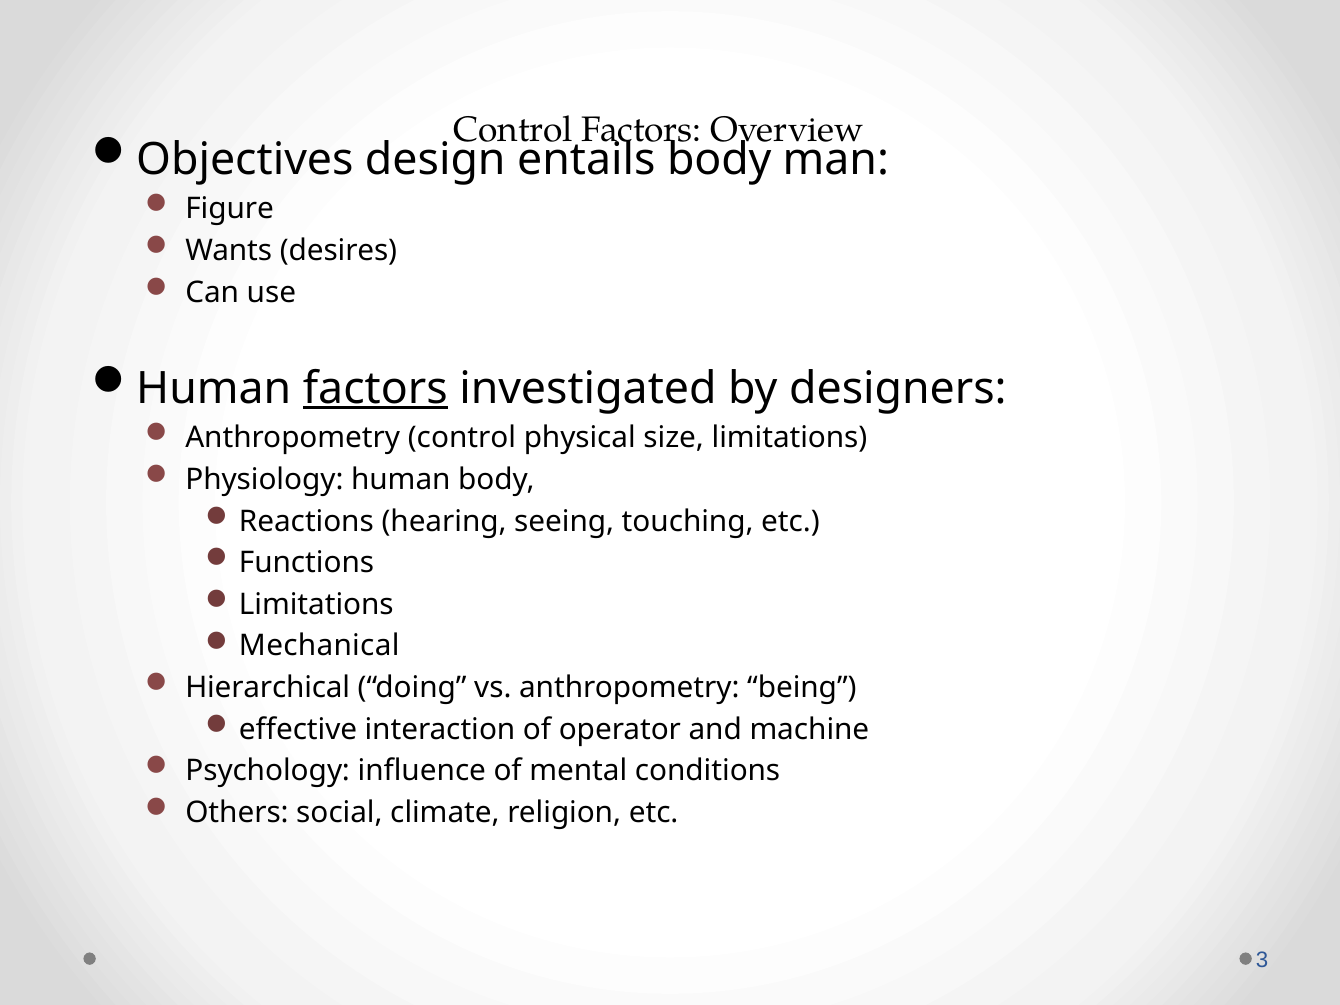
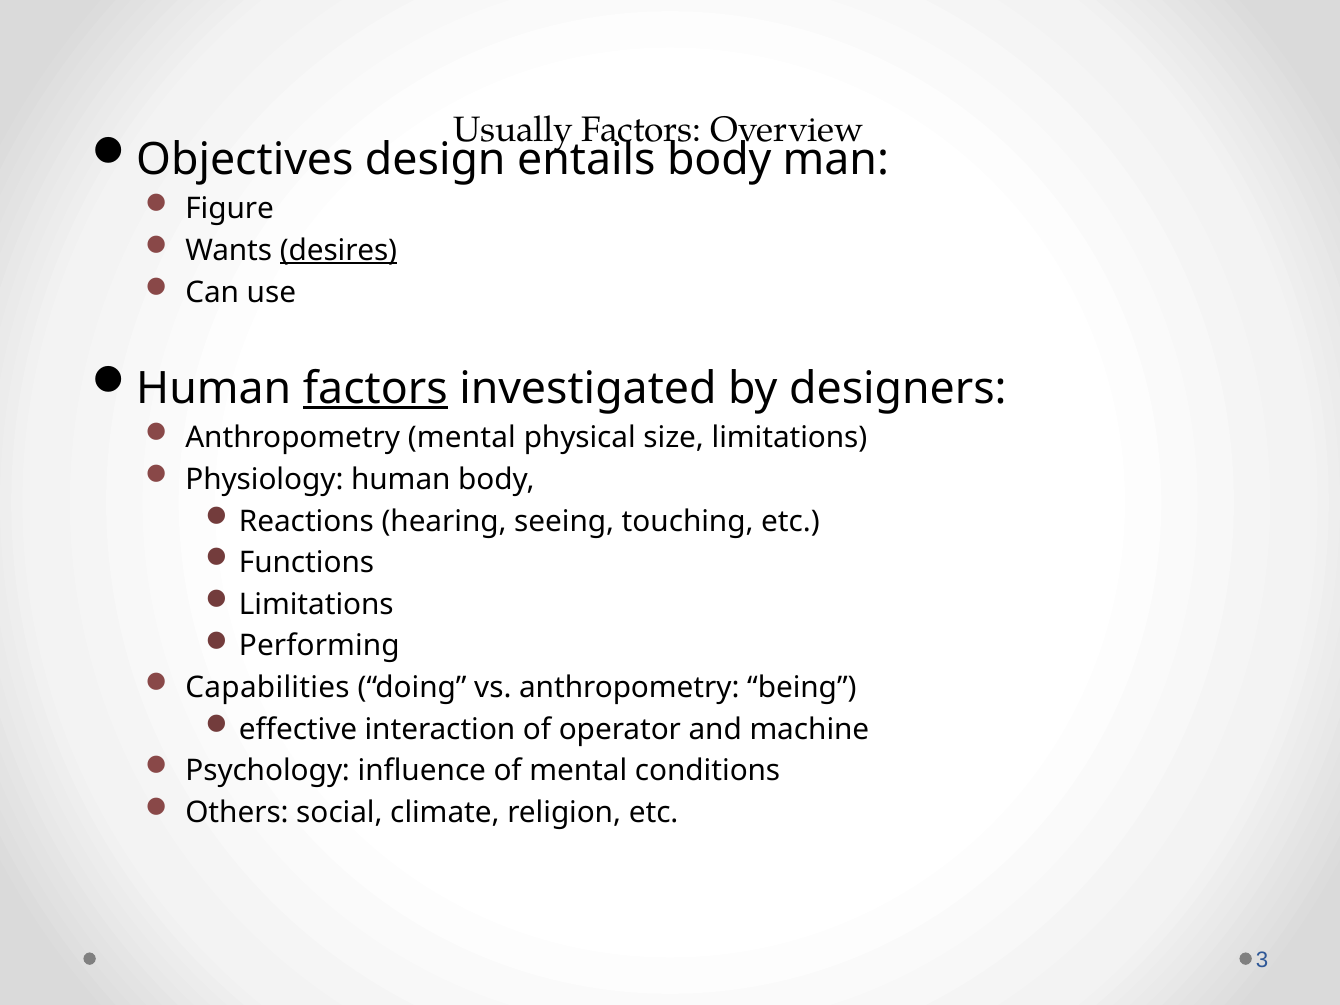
Control: Control -> Usually (513, 130)
desires underline: none -> present (339, 251)
Anthropometry control: control -> mental (462, 438)
Mechanical: Mechanical -> Performing (319, 646)
Hierarchical: Hierarchical -> Capabilities (268, 688)
